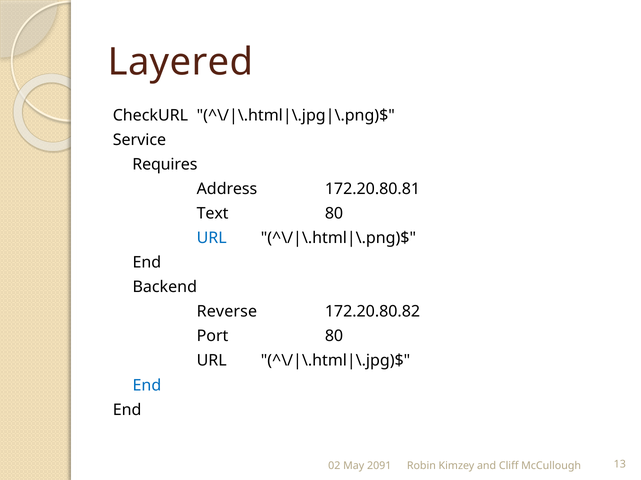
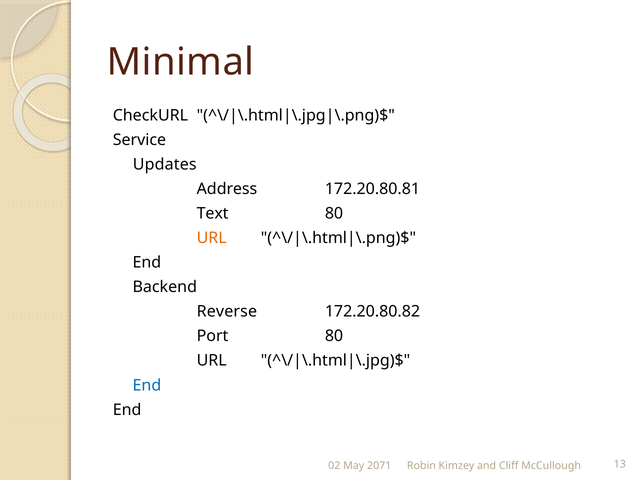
Layered: Layered -> Minimal (181, 62)
Requires: Requires -> Updates (165, 165)
URL colour: blue -> orange (212, 238)
2091: 2091 -> 2071 (379, 467)
